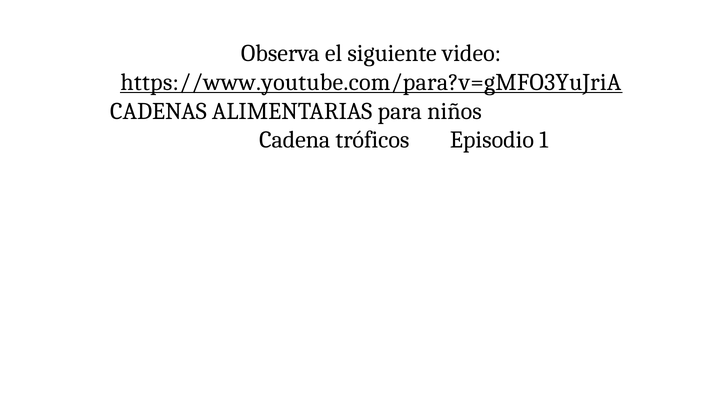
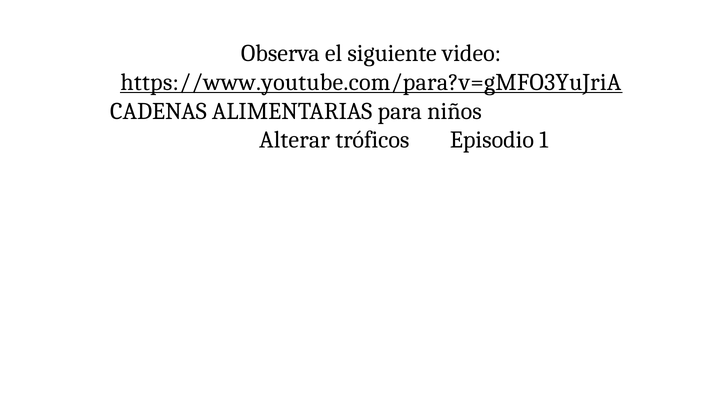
Cadena: Cadena -> Alterar (295, 140)
